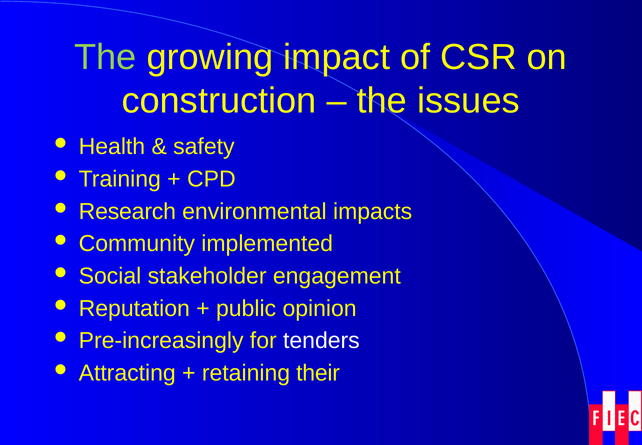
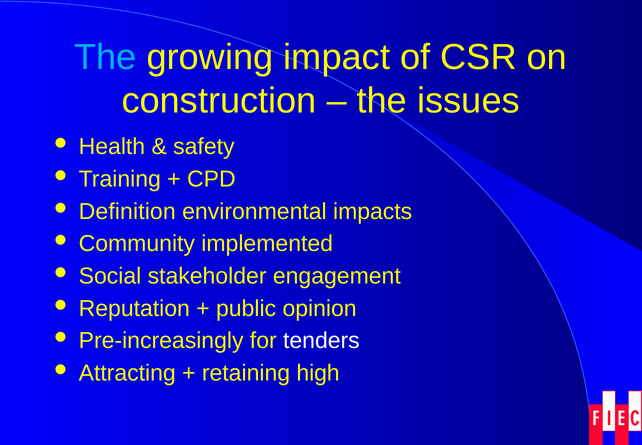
The colour: light green -> light blue (105, 57)
Research: Research -> Definition (127, 211)
their: their -> high (318, 373)
